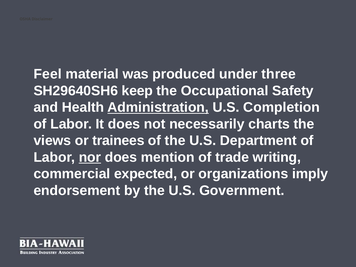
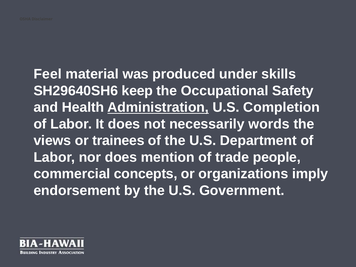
three: three -> skills (279, 74)
charts: charts -> words (269, 124)
nor underline: present -> none (90, 157)
writing: writing -> people (277, 157)
expected: expected -> concepts (146, 174)
